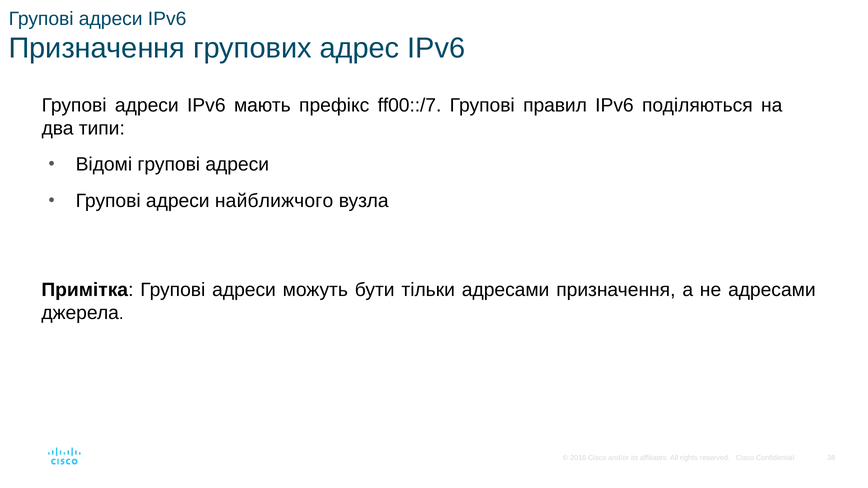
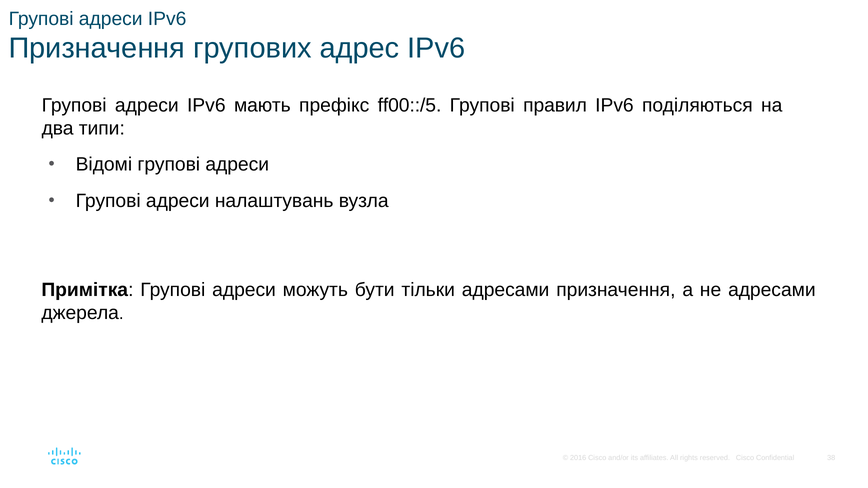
ff00::/7: ff00::/7 -> ff00::/5 (409, 105)
найближчого: найближчого -> налаштувань (274, 201)
